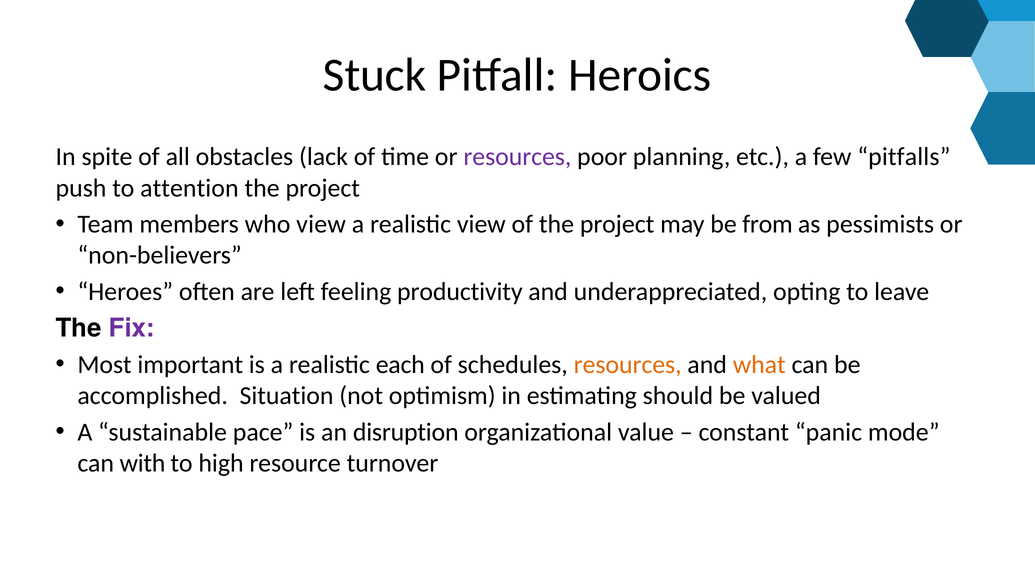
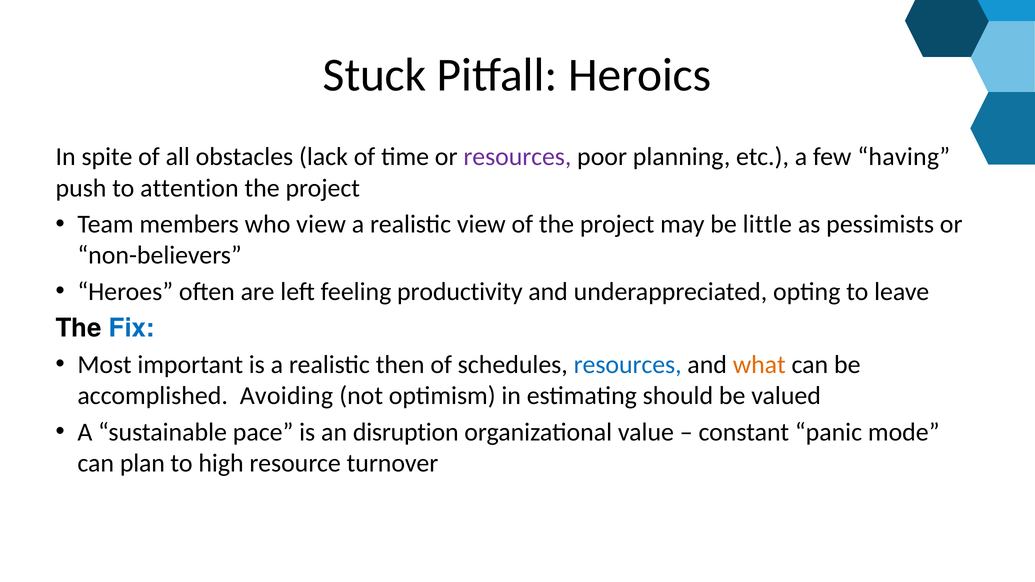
pitfalls: pitfalls -> having (904, 157)
from: from -> little (767, 224)
Fix colour: purple -> blue (132, 328)
each: each -> then (400, 365)
resources colour: orange -> blue (628, 365)
Situation: Situation -> Avoiding (286, 396)
with: with -> plan (142, 463)
